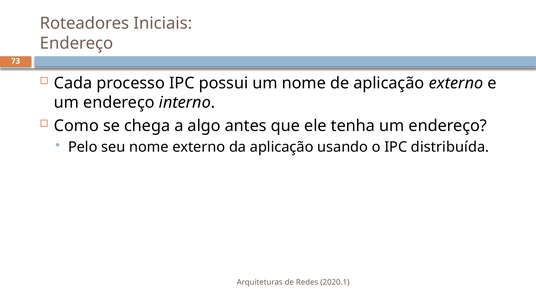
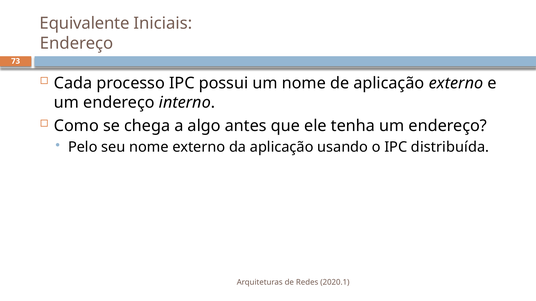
Roteadores: Roteadores -> Equivalente (85, 23)
